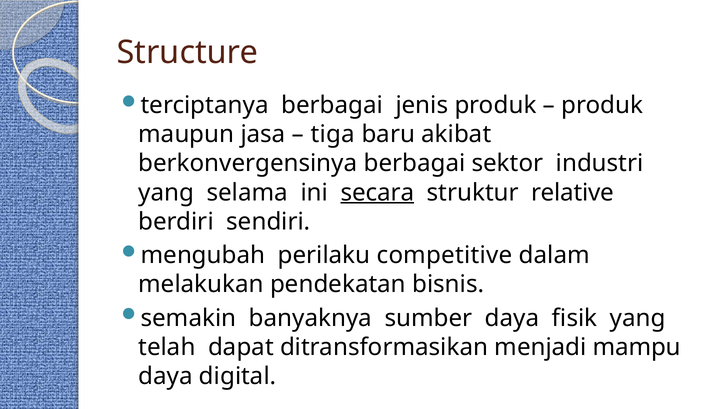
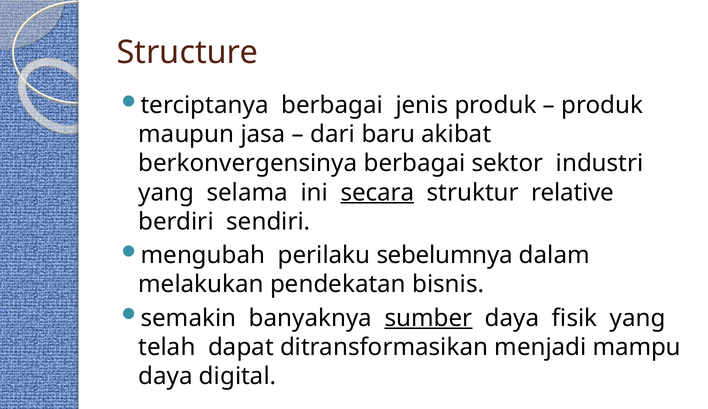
tiga: tiga -> dari (333, 134)
competitive: competitive -> sebelumnya (445, 255)
sumber underline: none -> present (429, 318)
